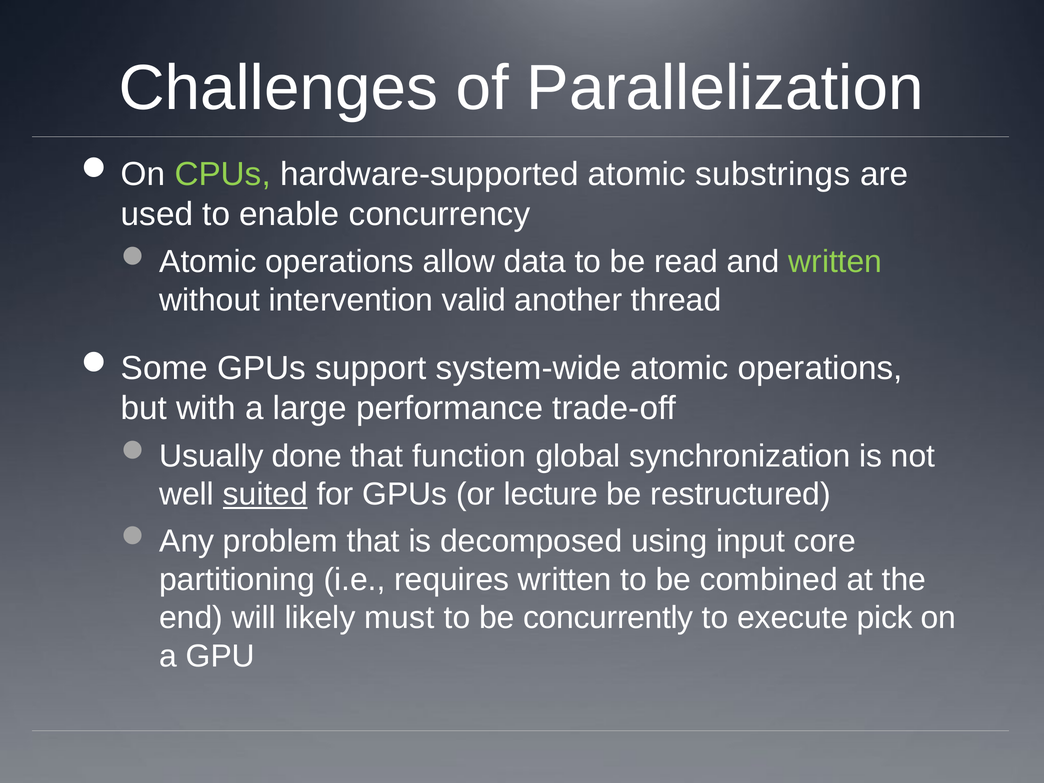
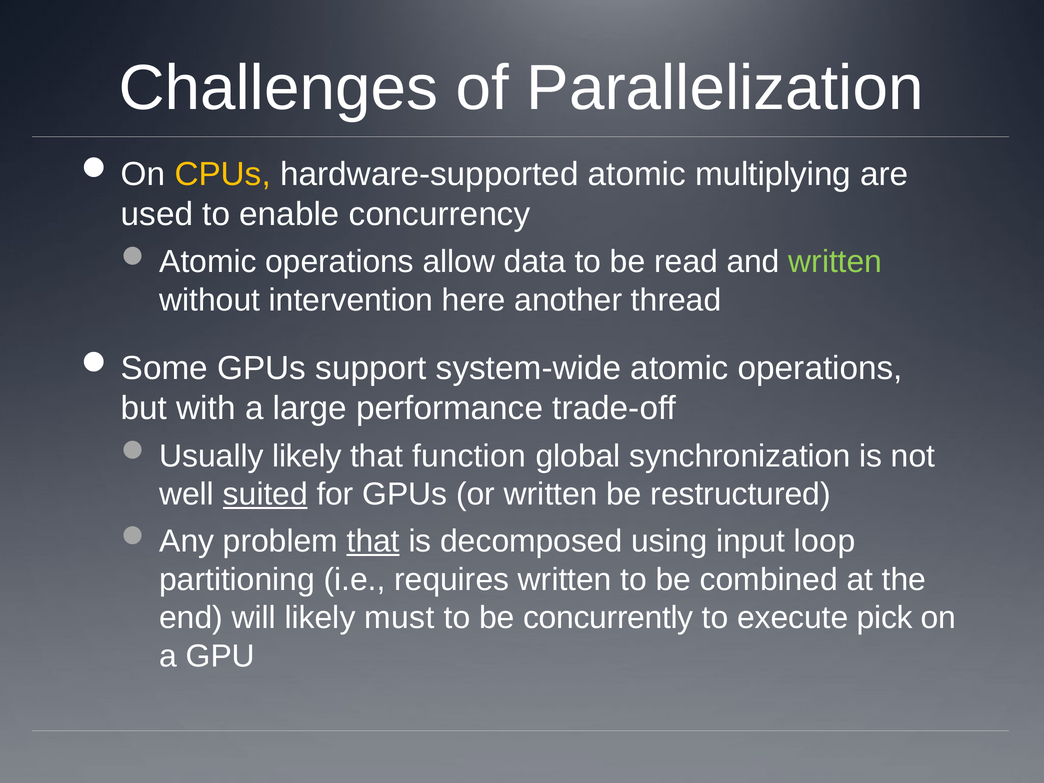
CPUs colour: light green -> yellow (223, 174)
substrings: substrings -> multiplying (773, 174)
valid: valid -> here (474, 300)
done: done -> likely (307, 456)
or lecture: lecture -> written (551, 494)
that underline: none -> present (373, 541)
core: core -> loop (825, 541)
